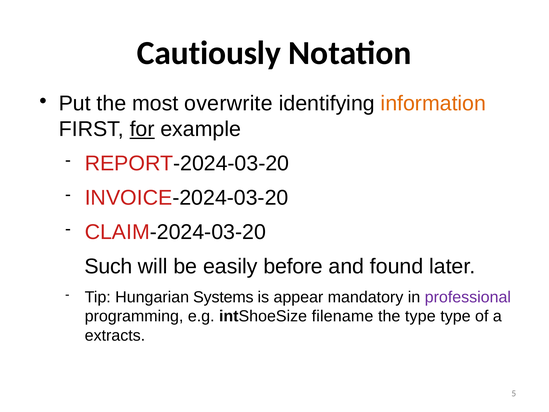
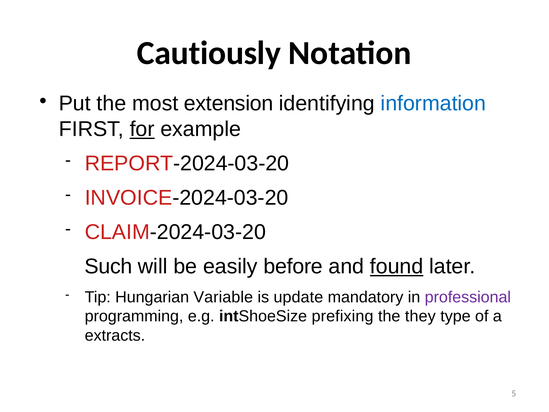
overwrite: overwrite -> extension (229, 103)
information colour: orange -> blue (433, 103)
found underline: none -> present (397, 266)
Systems: Systems -> Variable (223, 297)
appear: appear -> update (298, 297)
filename: filename -> prefixing (343, 316)
the type: type -> they (420, 316)
